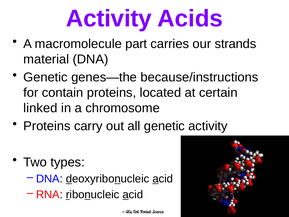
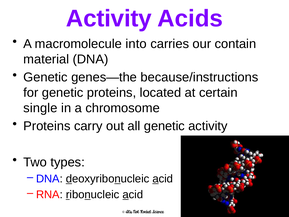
part: part -> into (136, 44)
strands: strands -> contain (235, 44)
for contain: contain -> genetic (63, 93)
linked: linked -> single (40, 108)
